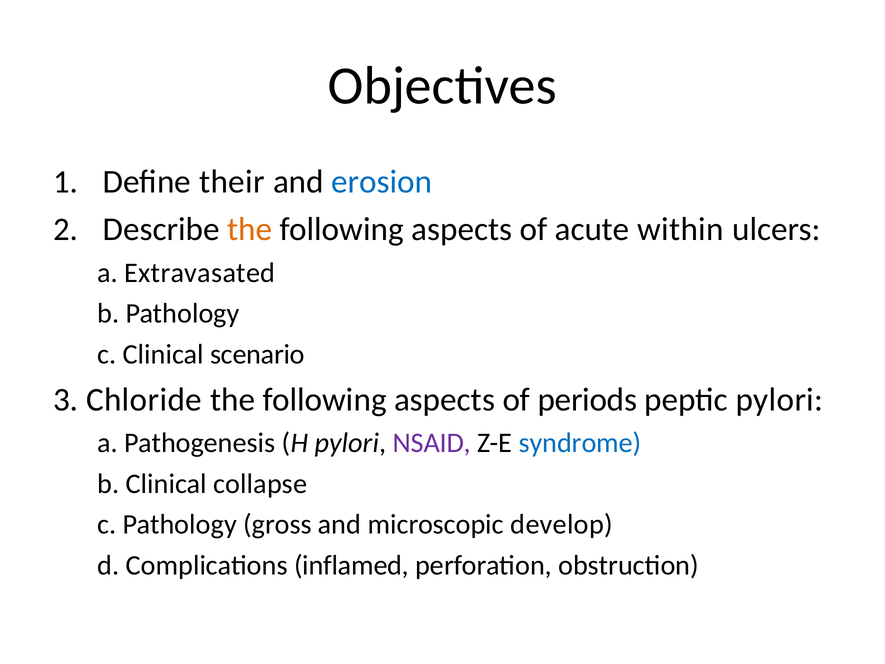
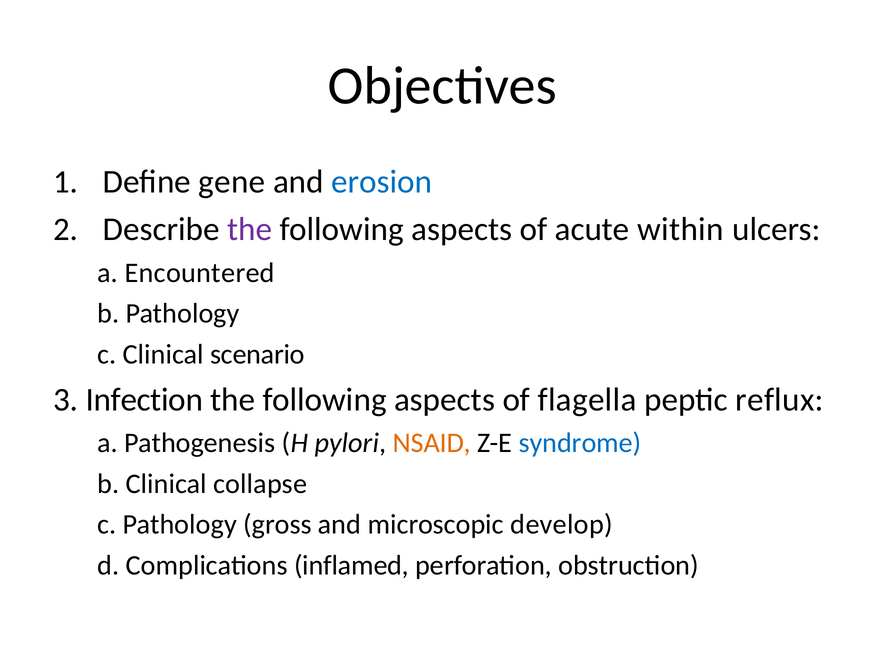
their: their -> gene (232, 182)
the colour: orange -> purple (250, 229)
Extravasated: Extravasated -> Encountered (200, 273)
Chloride: Chloride -> Infection (144, 399)
periods: periods -> flagella (587, 399)
peptic pylori: pylori -> reflux (780, 399)
NSAID colour: purple -> orange (432, 443)
